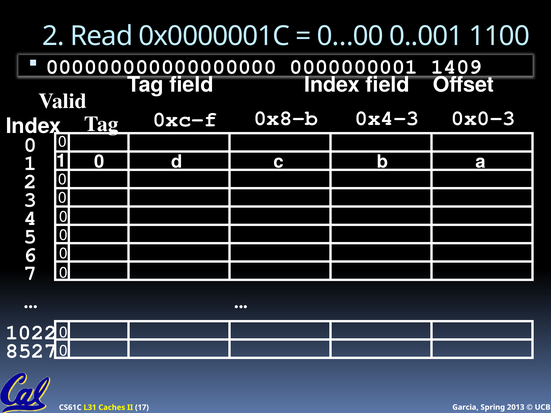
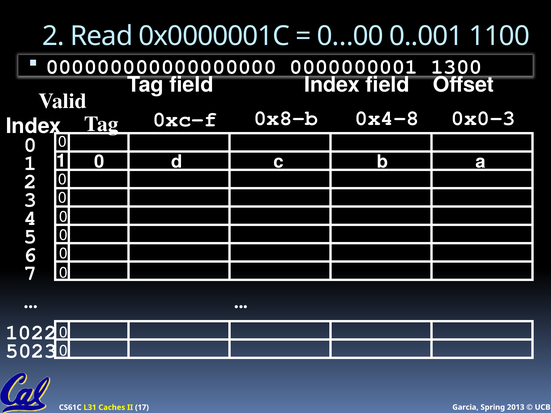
1409: 1409 -> 1300 (456, 67)
0x4-3: 0x4-3 -> 0x4-8 (387, 118)
8527: 8527 -> 5023 (31, 351)
